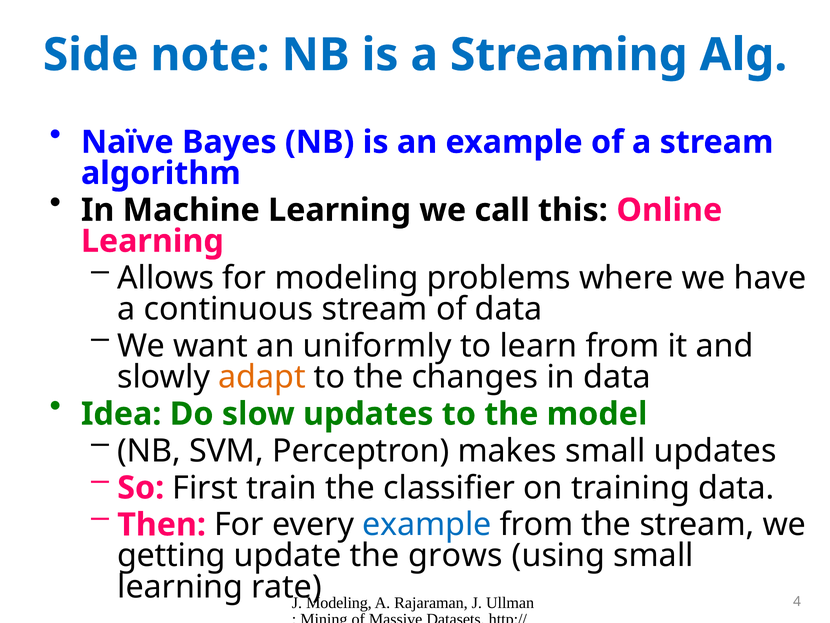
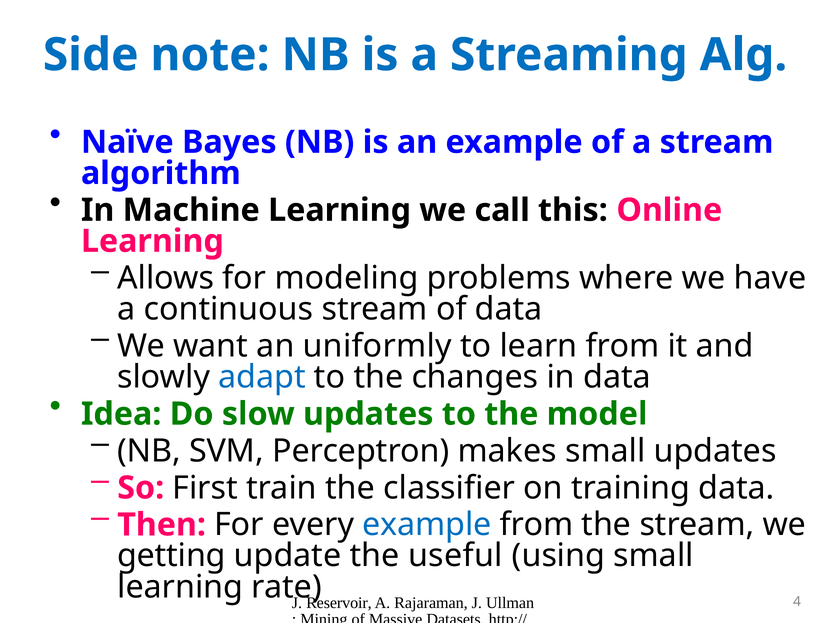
adapt colour: orange -> blue (262, 377)
grows: grows -> useful (455, 555)
Modeling: Modeling -> Reservoir (339, 603)
